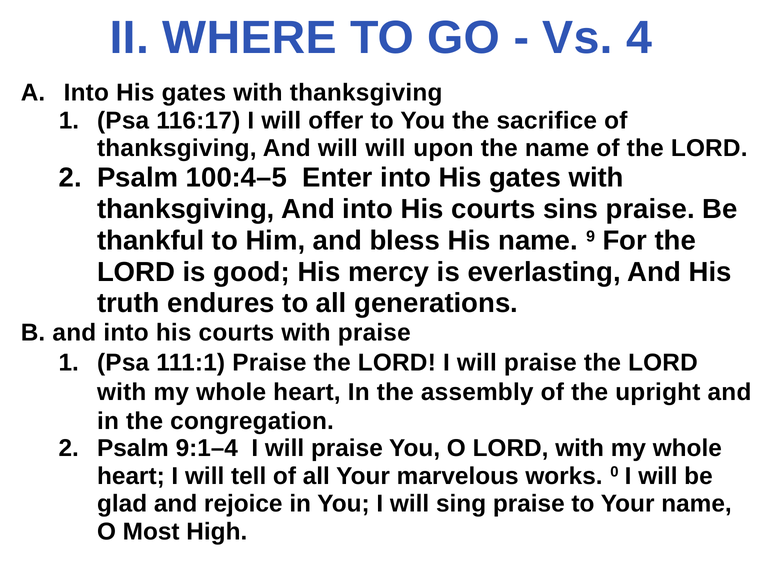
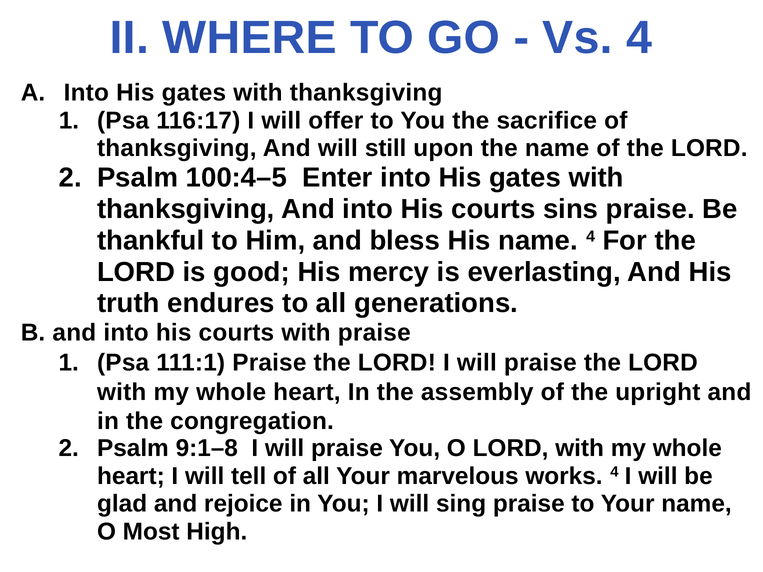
will will: will -> still (386, 148)
name 9: 9 -> 4 (591, 236)
9:1–4: 9:1–4 -> 9:1–8 (207, 448)
works 0: 0 -> 4 (614, 472)
